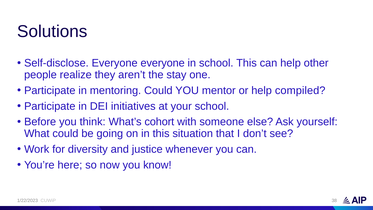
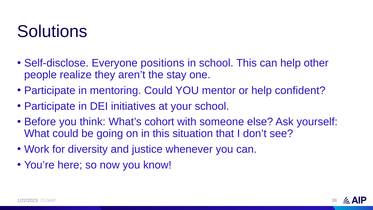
Everyone everyone: everyone -> positions (163, 63)
compiled: compiled -> confident (300, 90)
